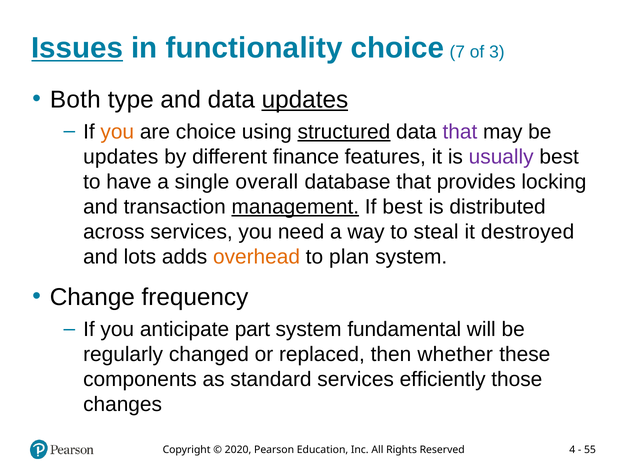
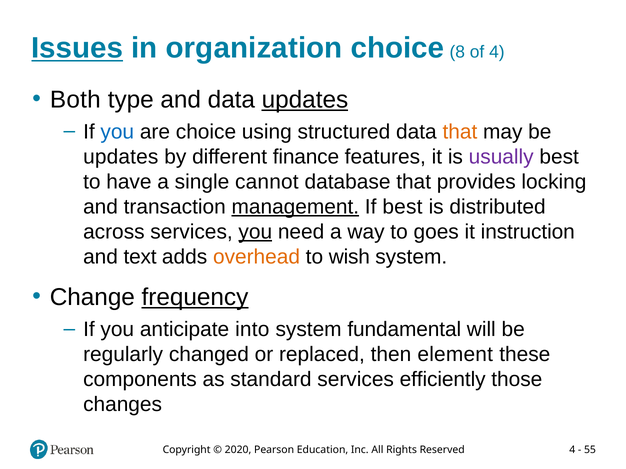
functionality: functionality -> organization (254, 48)
7: 7 -> 8 (457, 52)
of 3: 3 -> 4 (497, 52)
you colour: orange -> blue (117, 132)
structured underline: present -> none (344, 132)
that colour: purple -> orange (460, 132)
overall: overall -> cannot (267, 182)
you underline: none -> present (255, 232)
steal: steal -> goes (436, 232)
destroyed: destroyed -> instruction (528, 232)
lots: lots -> text (140, 257)
plan: plan -> wish (349, 257)
frequency underline: none -> present (195, 298)
part: part -> into (252, 330)
whether: whether -> element (455, 355)
